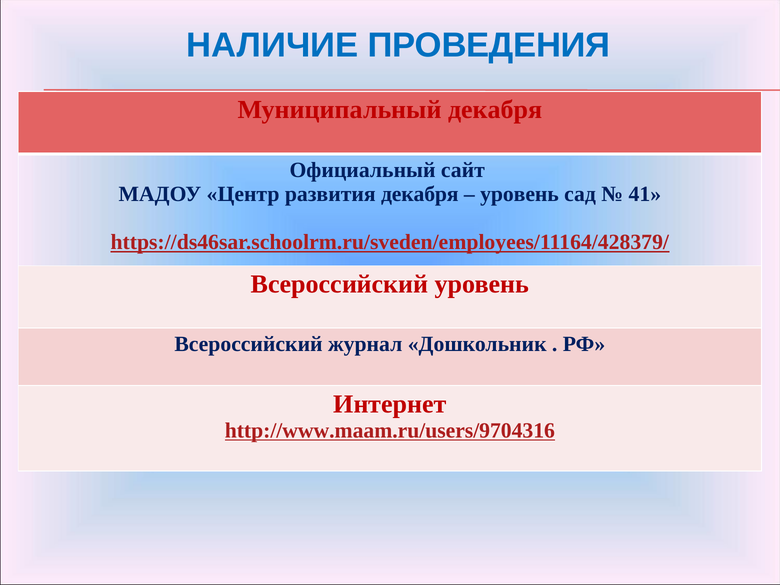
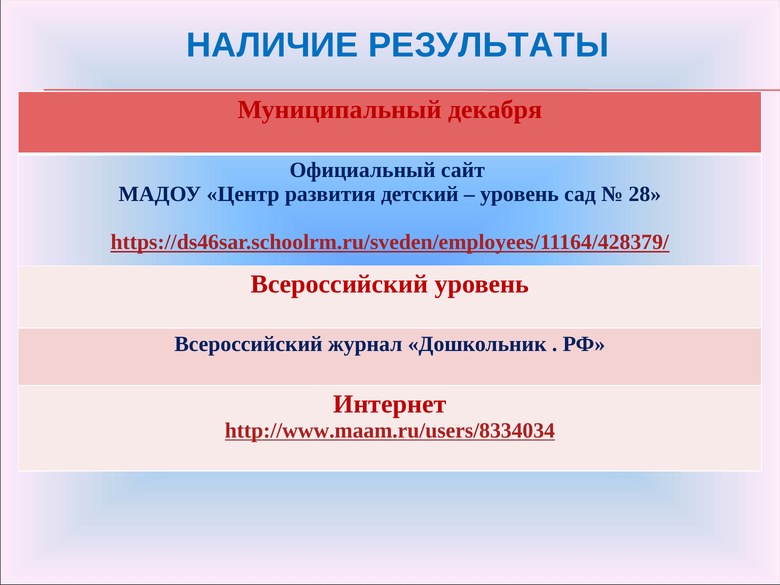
ПРОВЕДЕНИЯ: ПРОВЕДЕНИЯ -> РЕЗУЛЬТАТЫ (489, 45)
развития декабря: декабря -> детский (420, 194)
41: 41 -> 28 (645, 194)
http://www.maam.ru/users/9704316: http://www.maam.ru/users/9704316 -> http://www.maam.ru/users/8334034 (390, 431)
